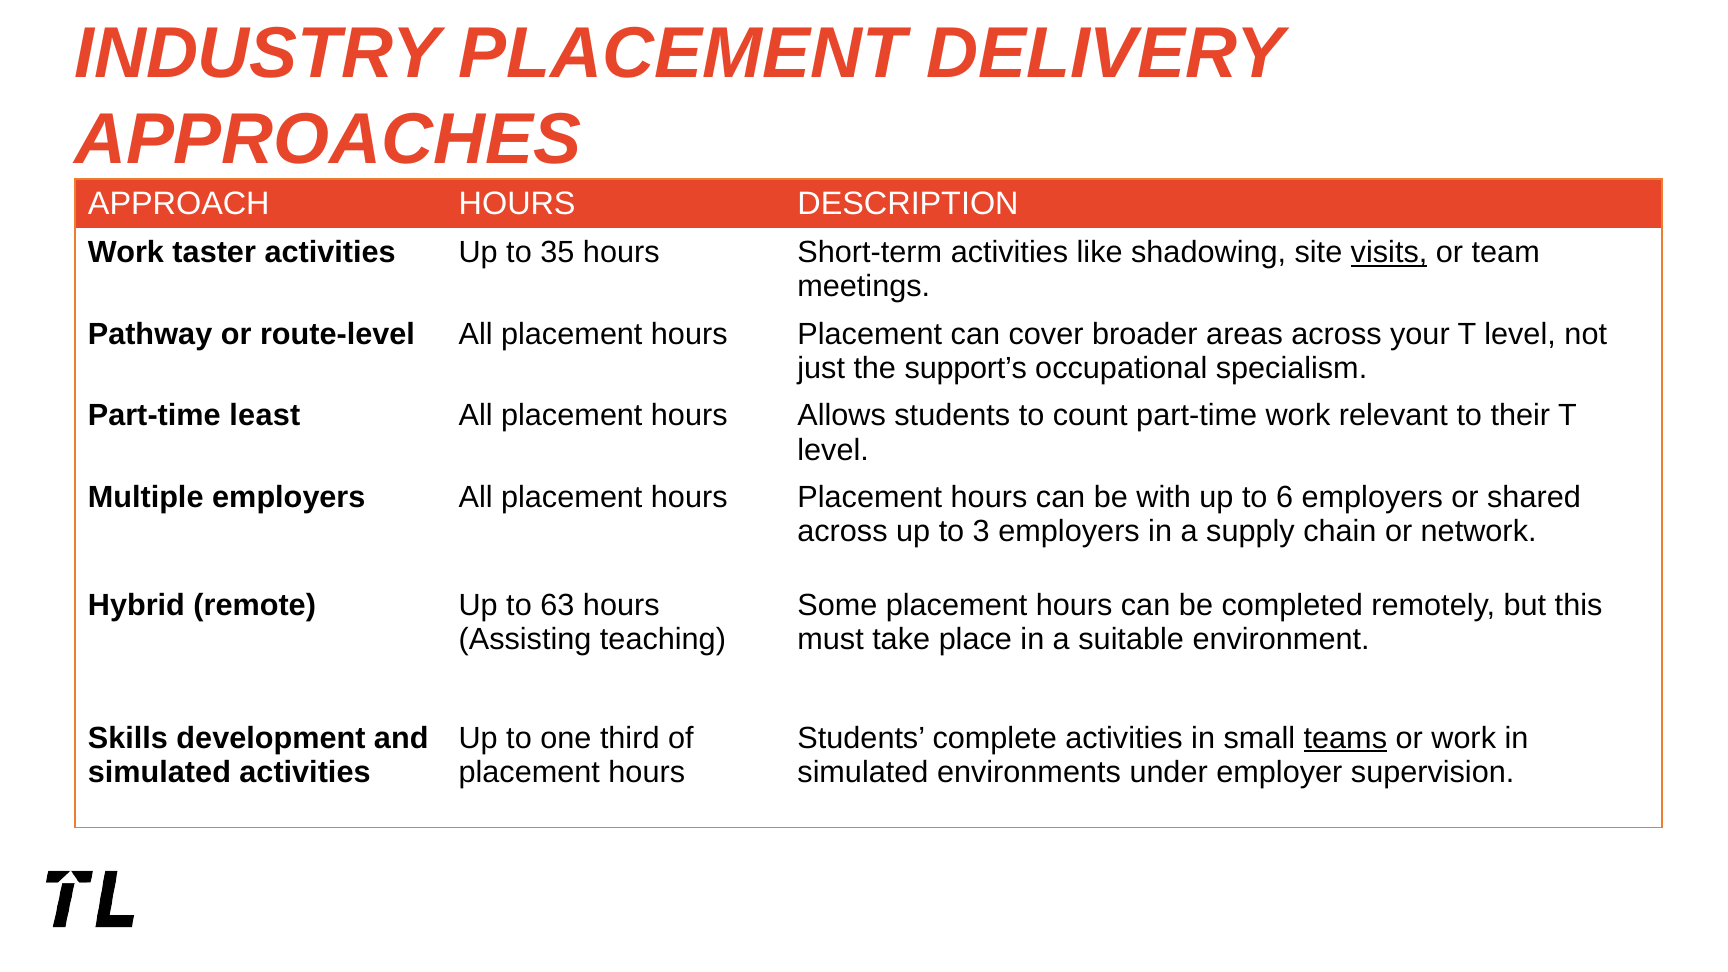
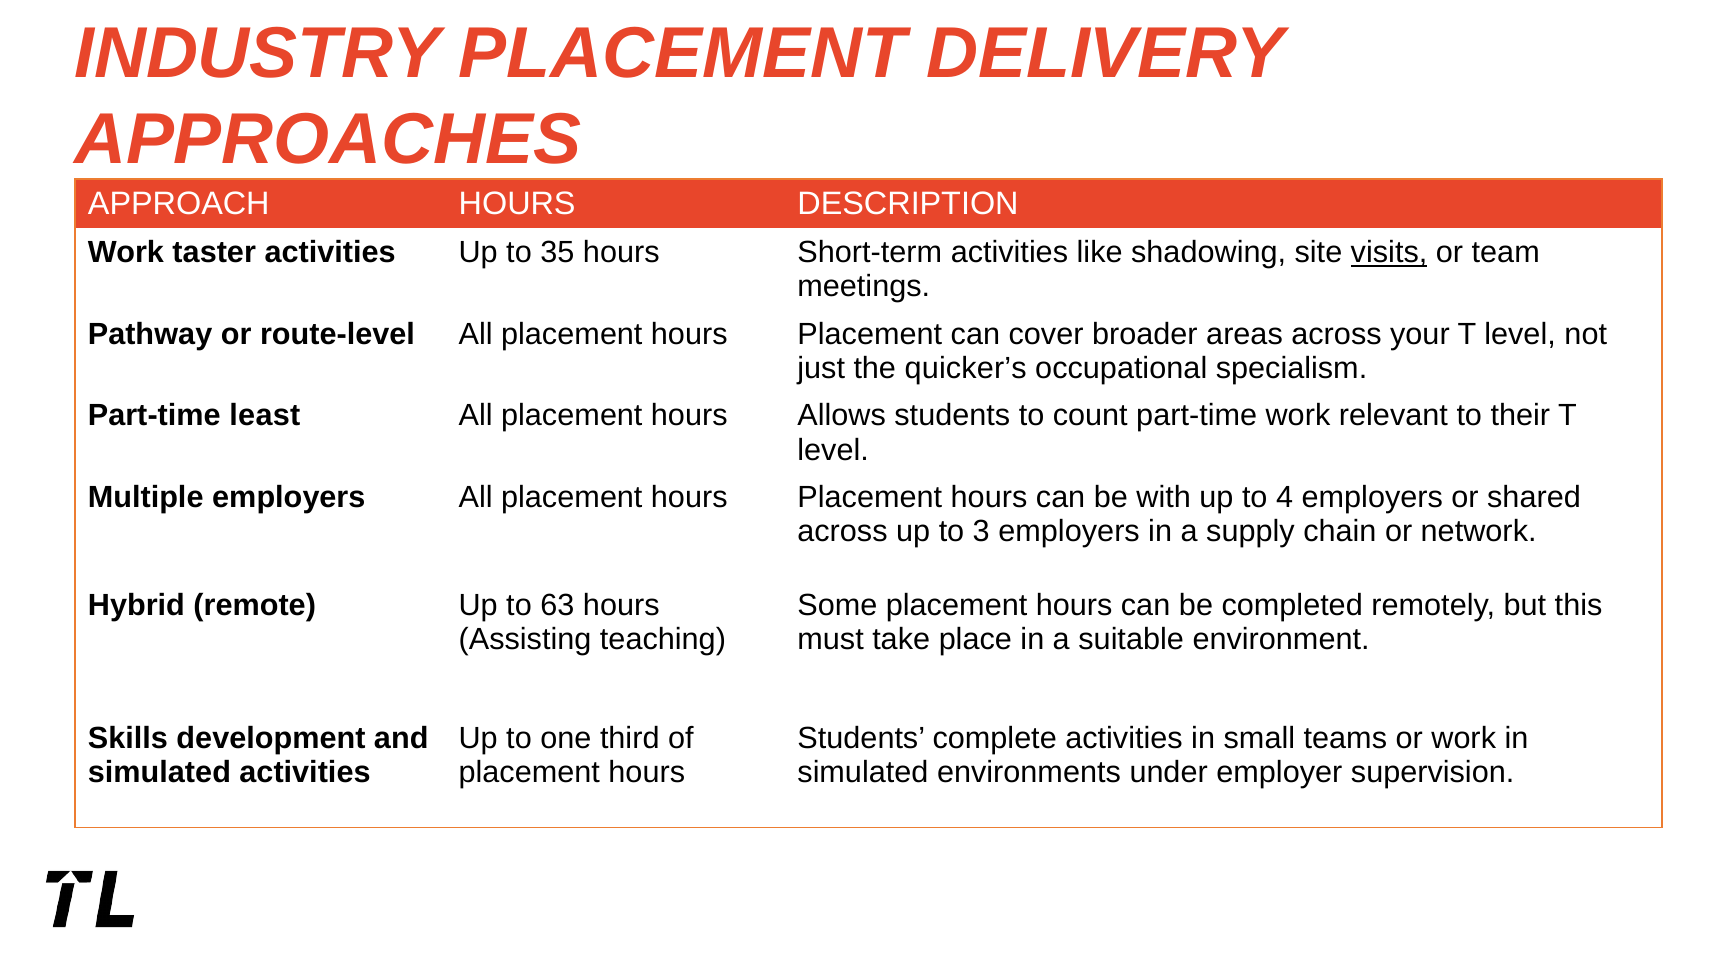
support’s: support’s -> quicker’s (966, 368)
6: 6 -> 4 (1285, 498)
teams underline: present -> none (1345, 738)
